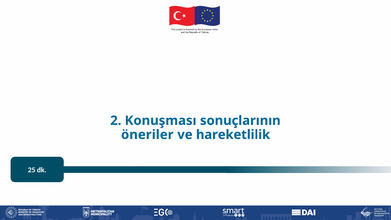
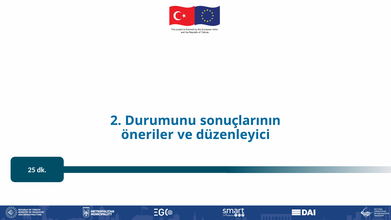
Konuşması: Konuşması -> Durumunu (161, 121)
hareketlilik: hareketlilik -> düzenleyici (233, 135)
